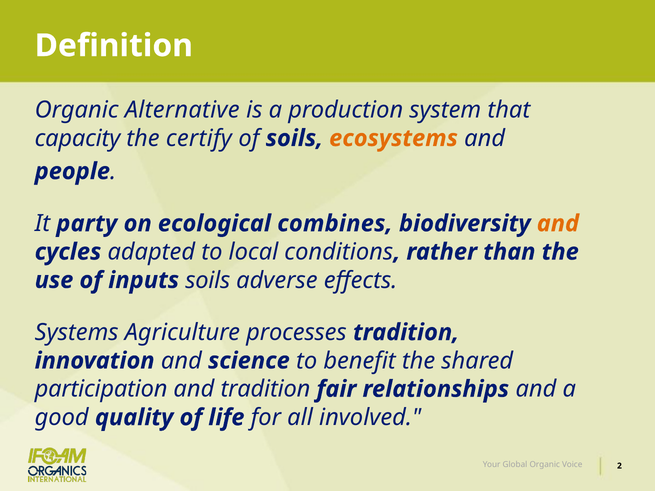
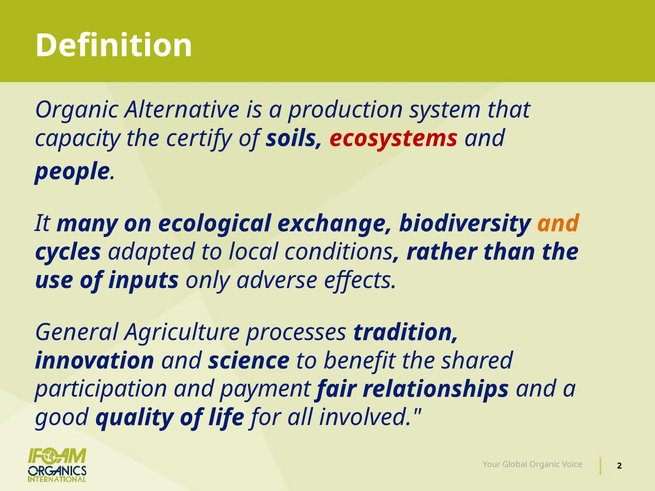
ecosystems colour: orange -> red (394, 138)
party: party -> many (87, 224)
combines: combines -> exchange (335, 224)
inputs soils: soils -> only (208, 280)
Systems: Systems -> General (77, 333)
and tradition: tradition -> payment (265, 389)
